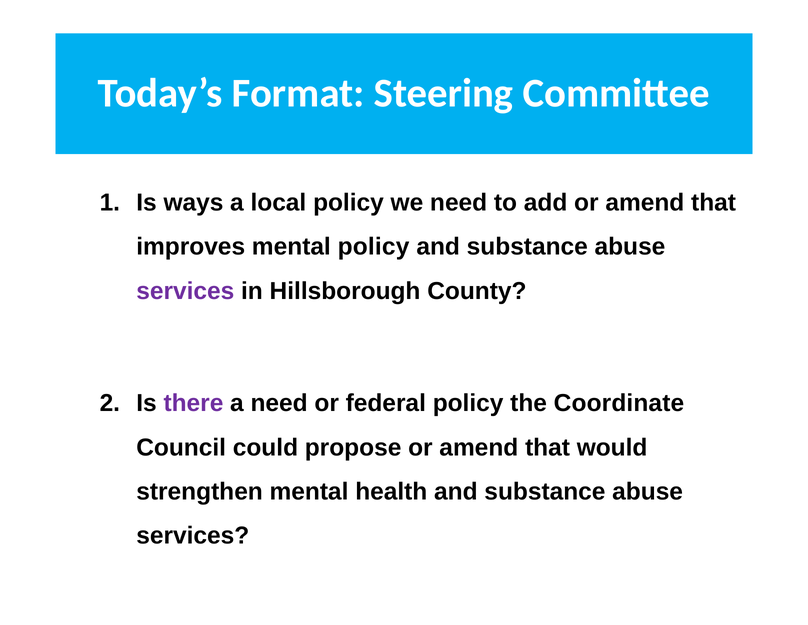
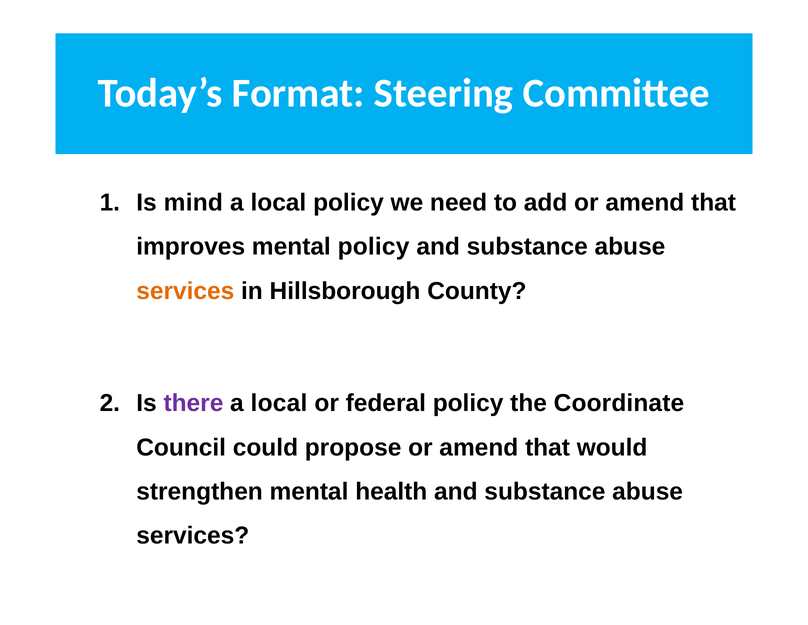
ways: ways -> mind (193, 203)
services colour: purple -> orange (185, 291)
need: need -> local (279, 403)
